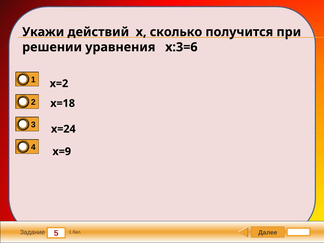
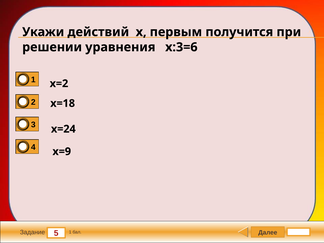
сколько: сколько -> первым (176, 32)
